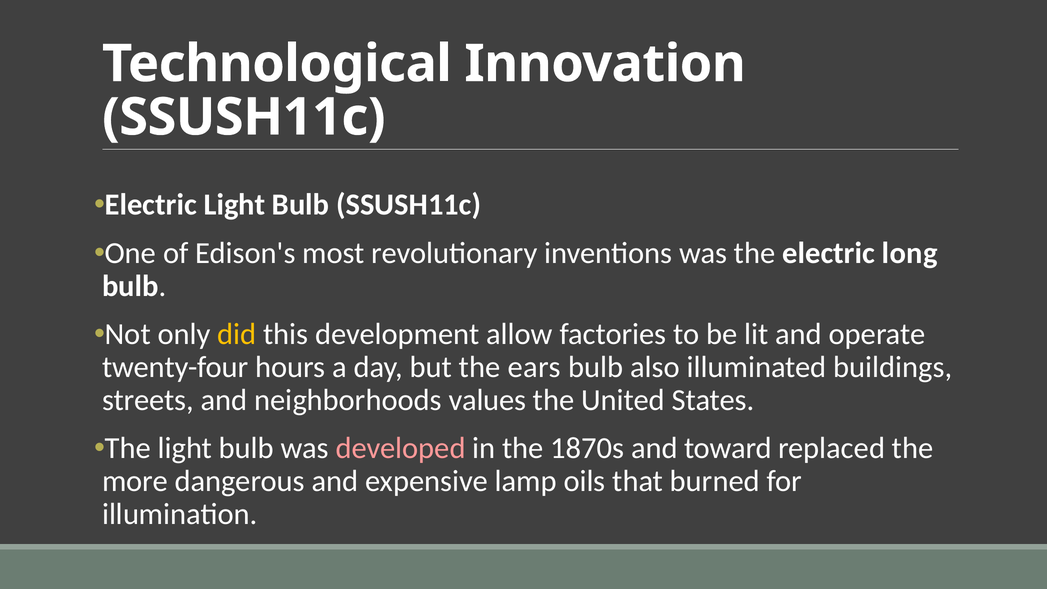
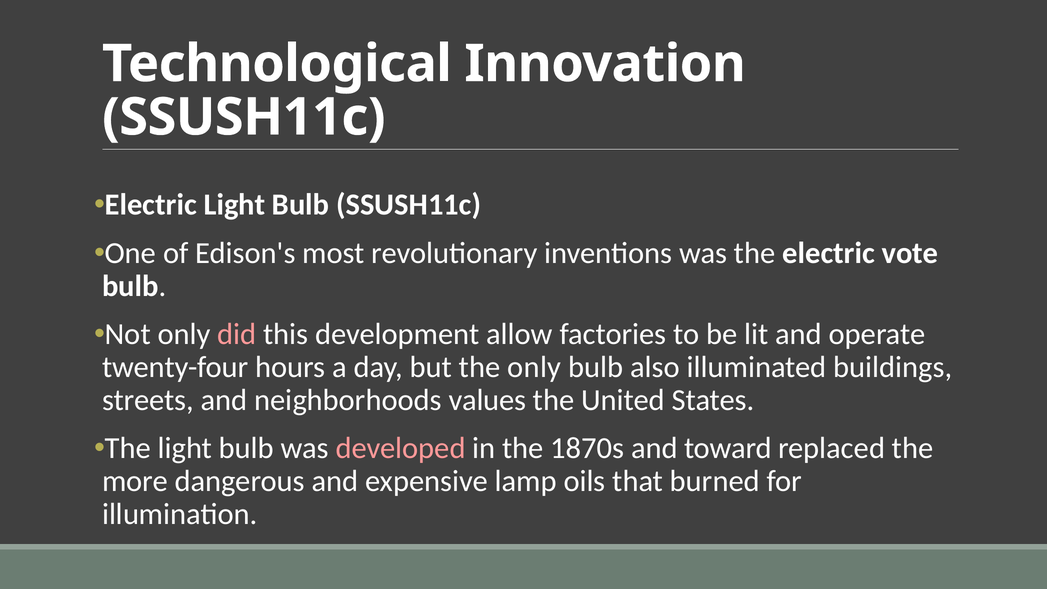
long: long -> vote (910, 253)
did colour: yellow -> pink (237, 334)
the ears: ears -> only (534, 367)
